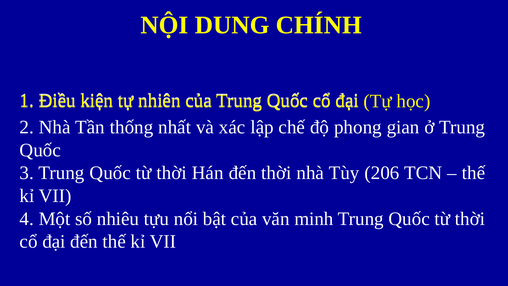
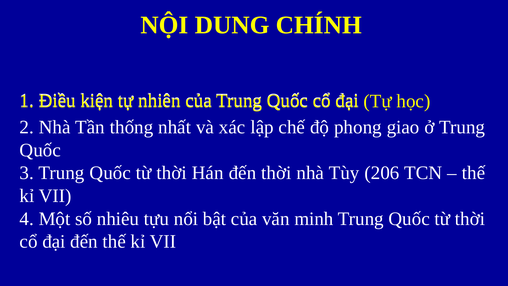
gian: gian -> giao (403, 127)
